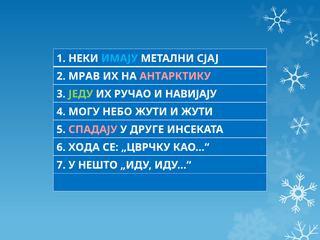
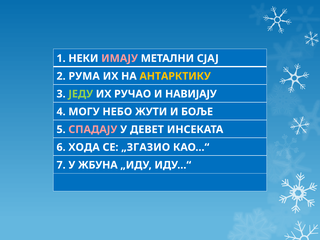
ИМАЈУ colour: light blue -> pink (120, 58)
МРАВ: МРАВ -> РУМА (84, 76)
АНТАРКТИКУ colour: pink -> yellow (175, 76)
И ЖУТИ: ЖУТИ -> БОЉЕ (197, 112)
ДРУГЕ: ДРУГЕ -> ДЕВЕТ (147, 129)
„ЦВРЧКУ: „ЦВРЧКУ -> „ЗГАЗИО (146, 147)
НЕШТО: НЕШТО -> ЖБУНА (98, 165)
